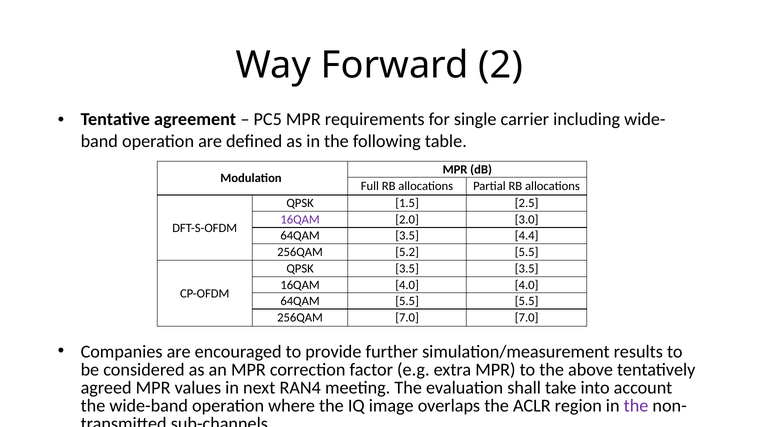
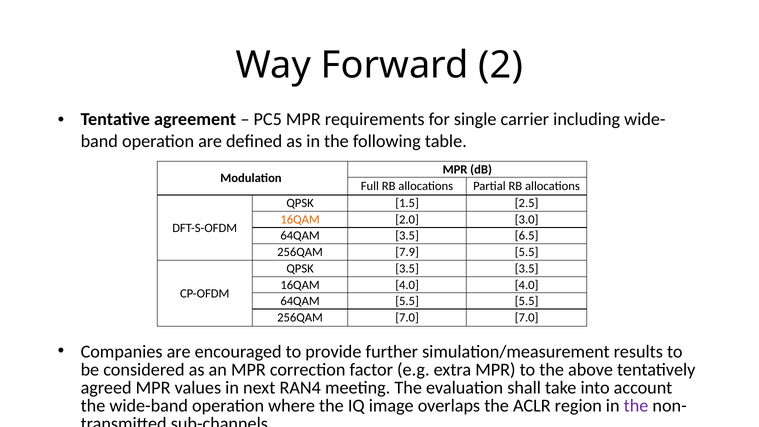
16QAM colour: purple -> orange (300, 219)
4.4: 4.4 -> 6.5 (527, 236)
5.2: 5.2 -> 7.9 (407, 252)
